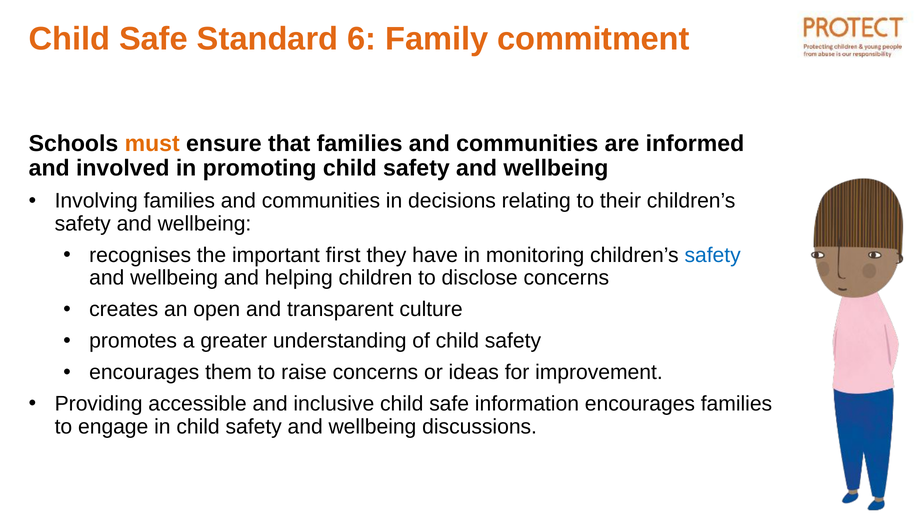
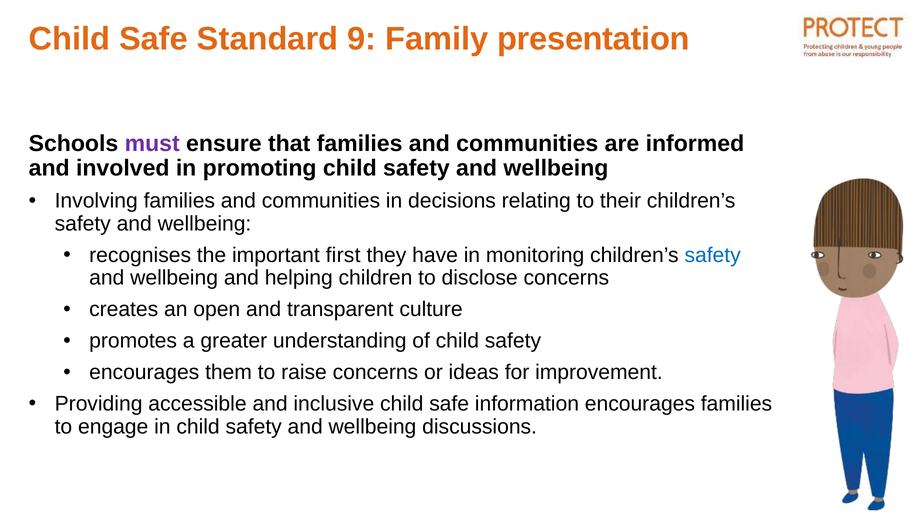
6: 6 -> 9 (362, 39)
commitment: commitment -> presentation (593, 39)
must colour: orange -> purple (152, 143)
